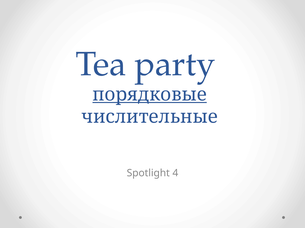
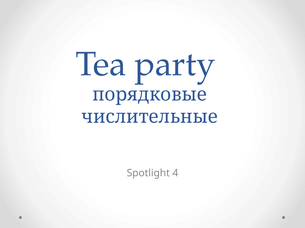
порядковые underline: present -> none (150, 95)
